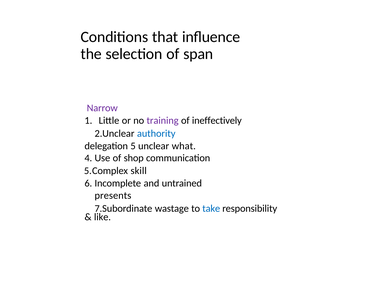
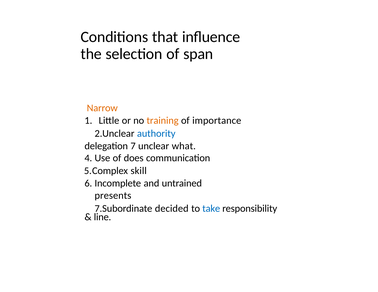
Narrow colour: purple -> orange (102, 108)
training colour: purple -> orange (163, 121)
ineffectively: ineffectively -> importance (217, 121)
5: 5 -> 7 (133, 146)
shop: shop -> does (134, 158)
wastage: wastage -> decided (172, 208)
like: like -> line (103, 217)
